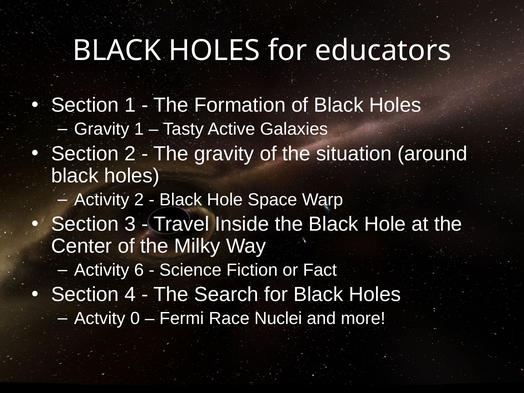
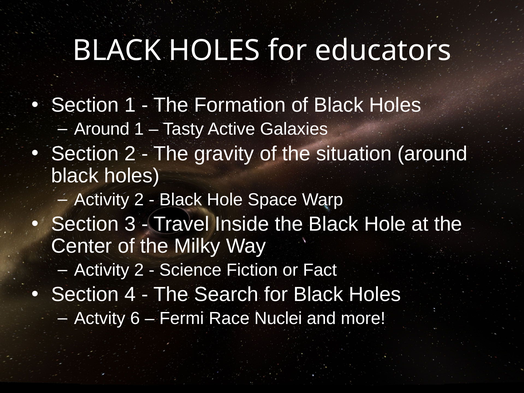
Gravity: Gravity -> Around (102, 129)
6: 6 -> 2 (139, 270)
0: 0 -> 6 (135, 318)
